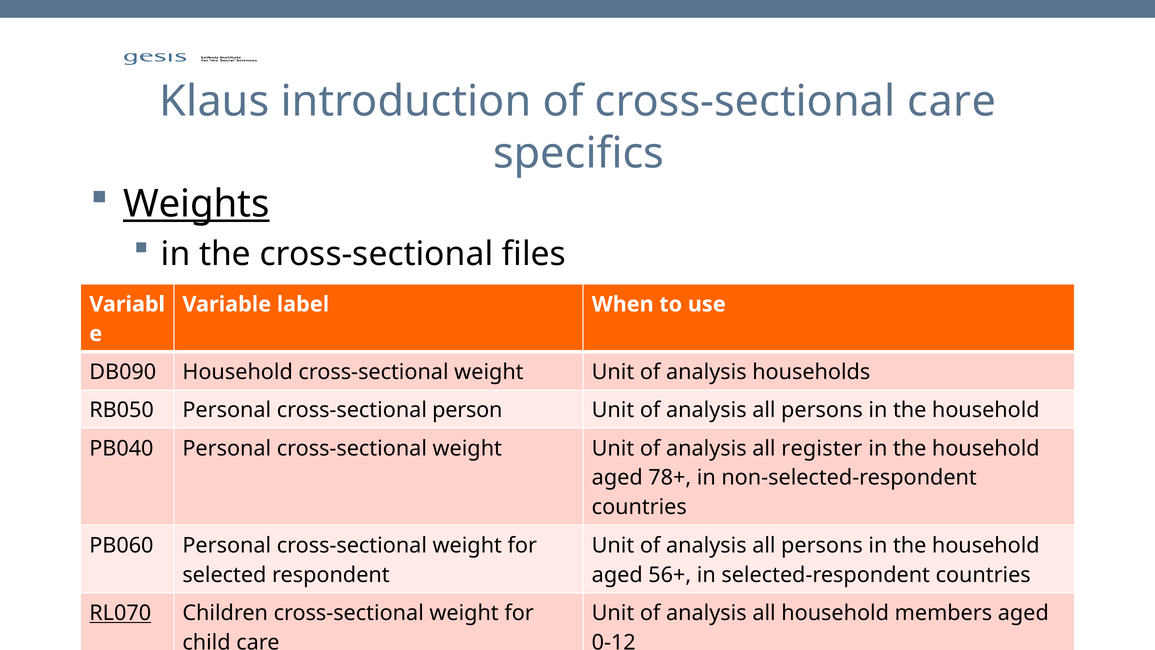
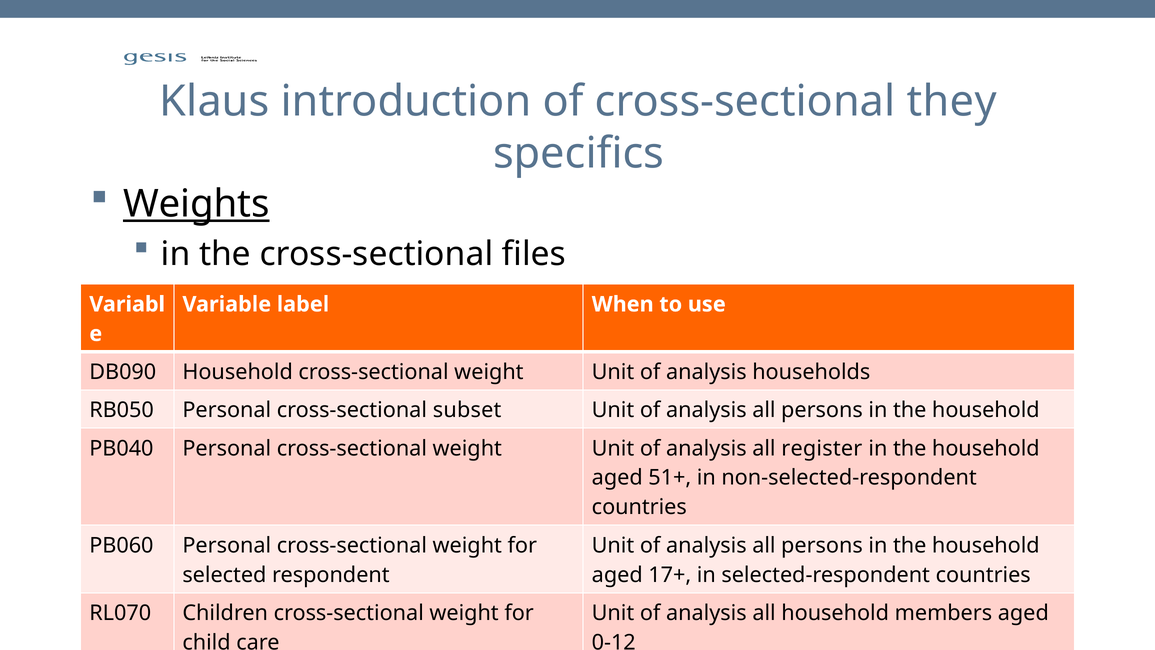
cross-sectional care: care -> they (952, 101)
person: person -> subset (467, 410)
78+: 78+ -> 51+ (670, 478)
56+: 56+ -> 17+ (670, 575)
RL070 underline: present -> none (120, 613)
